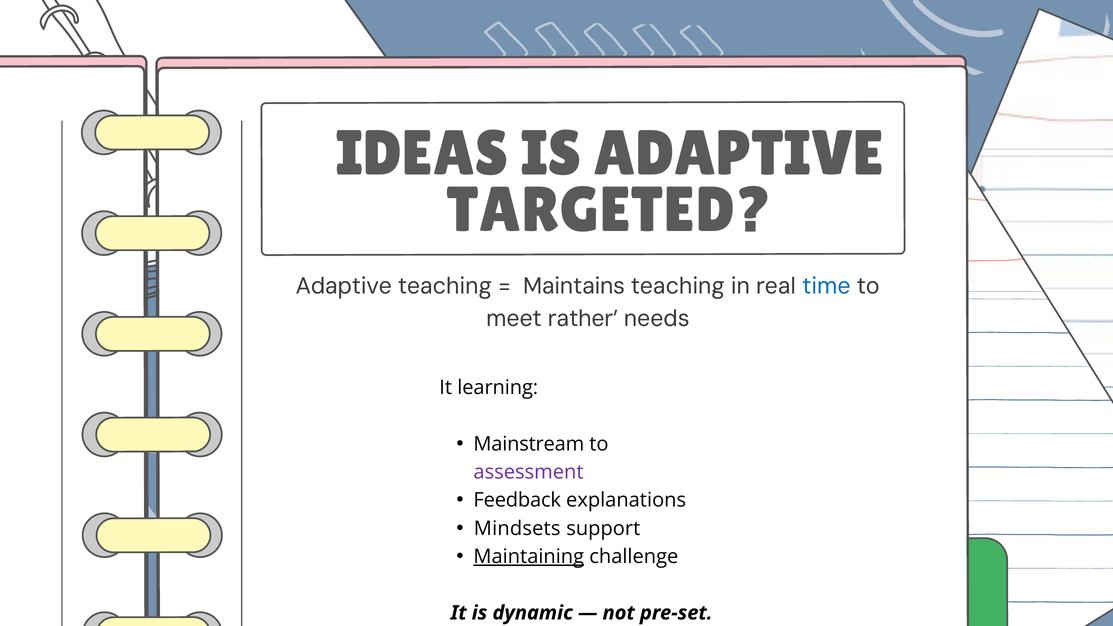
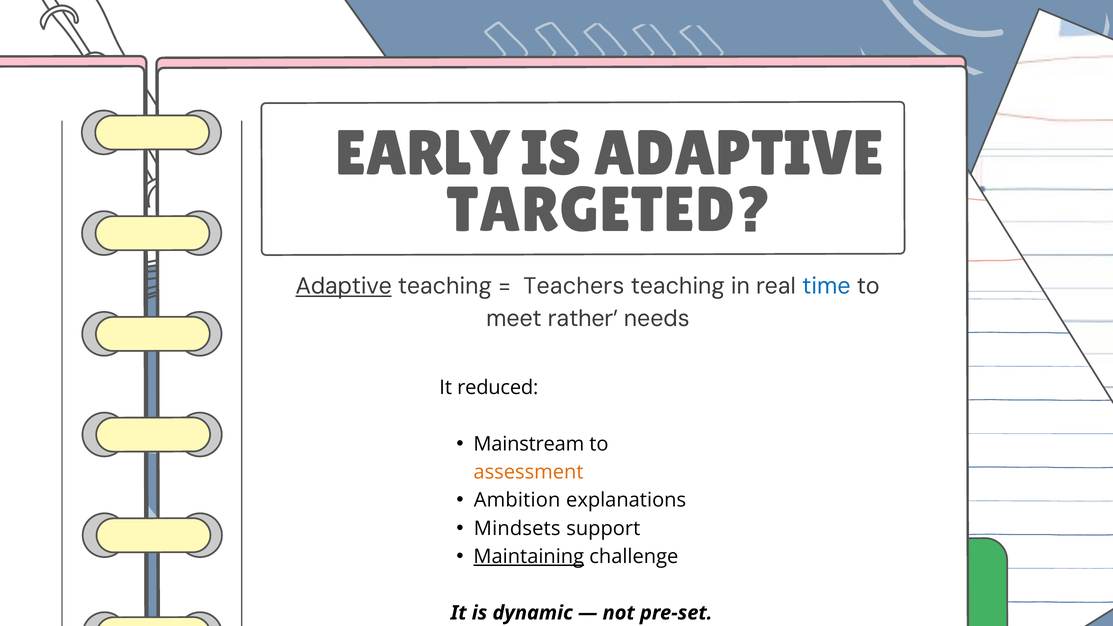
IDEAS: IDEAS -> EARLY (422, 154)
Adaptive underline: none -> present (344, 286)
Maintains: Maintains -> Teachers (574, 286)
learning: learning -> reduced (498, 388)
assessment colour: purple -> orange (529, 472)
Feedback: Feedback -> Ambition (517, 500)
